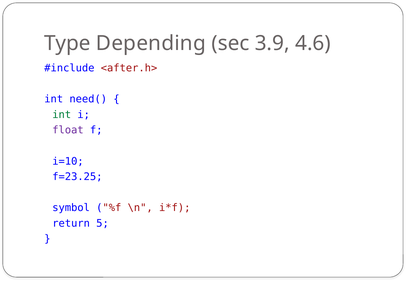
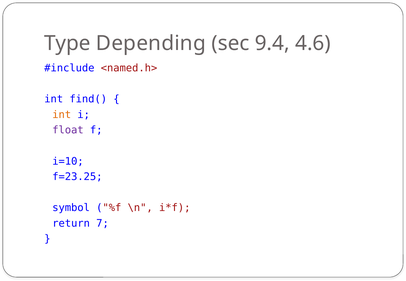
3.9: 3.9 -> 9.4 (272, 43)
<after.h>: <after.h> -> <named.h> (129, 68)
need(: need( -> find( (88, 99)
int colour: green -> orange (62, 115)
5: 5 -> 7 (103, 223)
